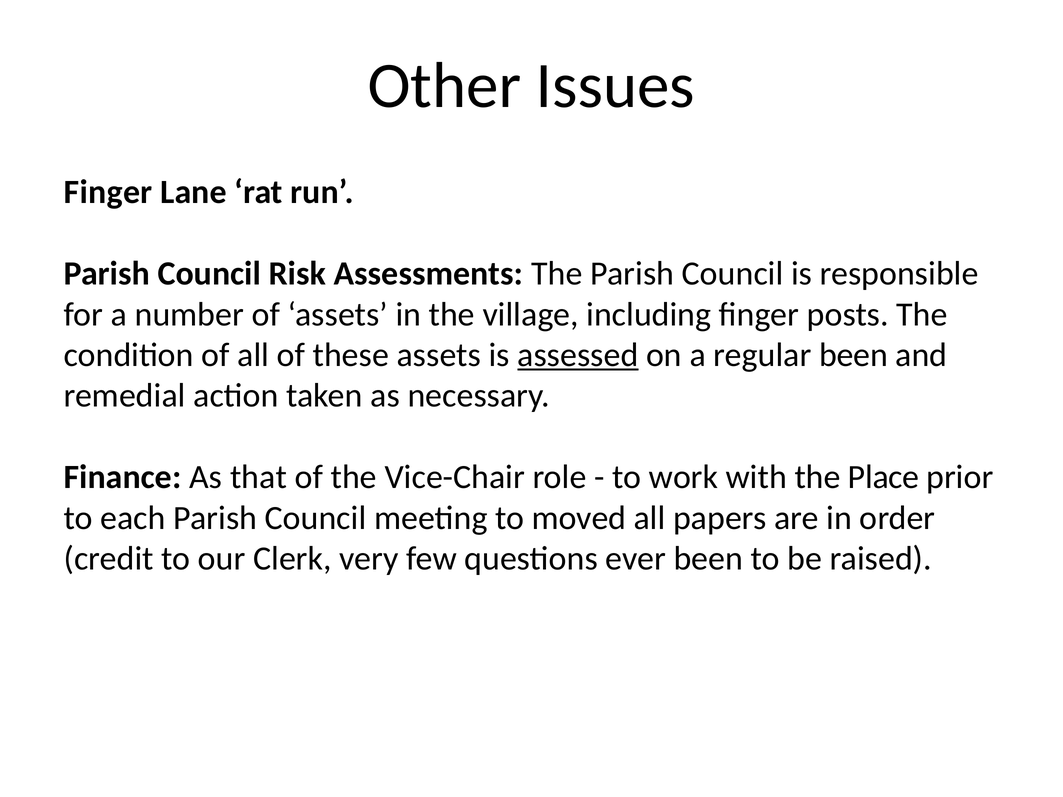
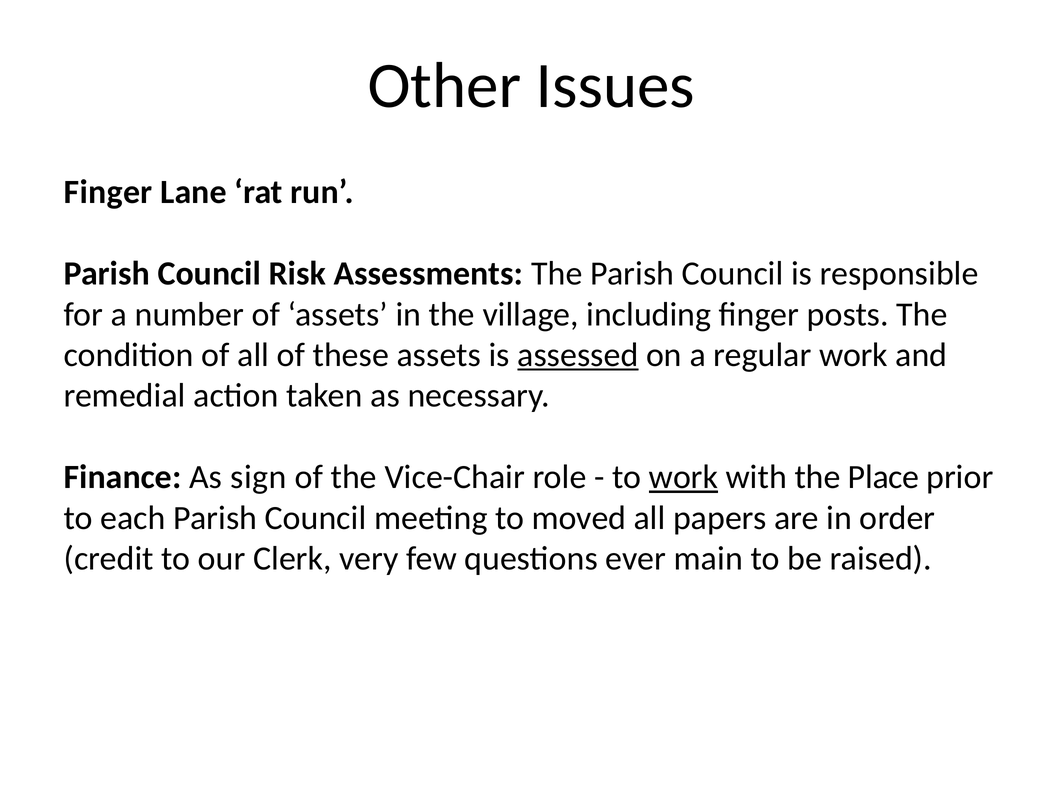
regular been: been -> work (854, 355)
that: that -> sign (258, 477)
work underline: none -> present (684, 477)
ever been: been -> main (708, 559)
